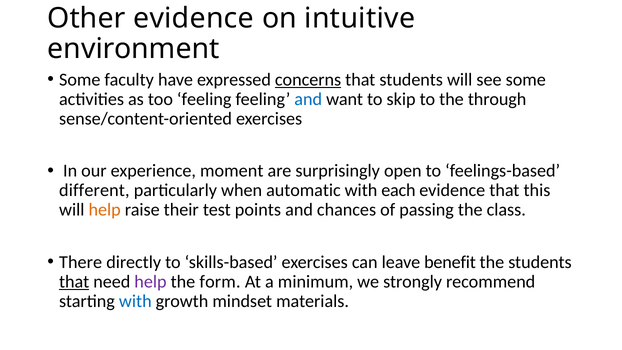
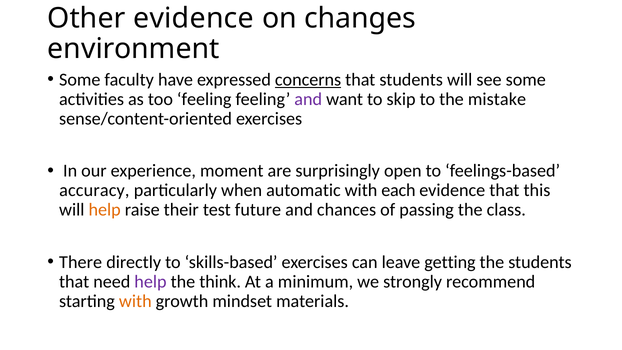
intuitive: intuitive -> changes (360, 18)
and colour: blue -> purple (308, 99)
through: through -> mistake (497, 99)
different: different -> accuracy (94, 190)
points: points -> future (258, 210)
benefit: benefit -> getting (450, 262)
that underline: present -> none (74, 282)
form: form -> think (220, 282)
with colour: blue -> orange (135, 301)
